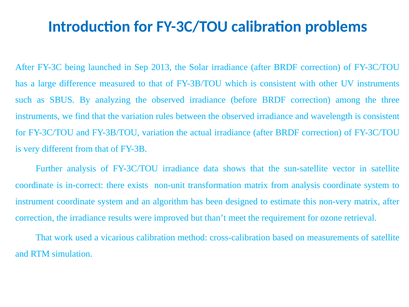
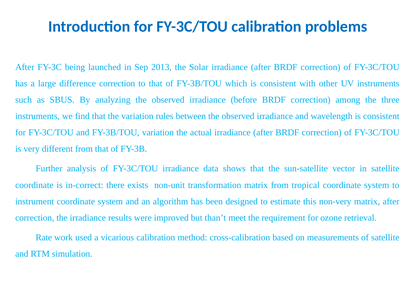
difference measured: measured -> correction (117, 83)
from analysis: analysis -> tropical (306, 185)
That: That -> Rate (44, 237)
